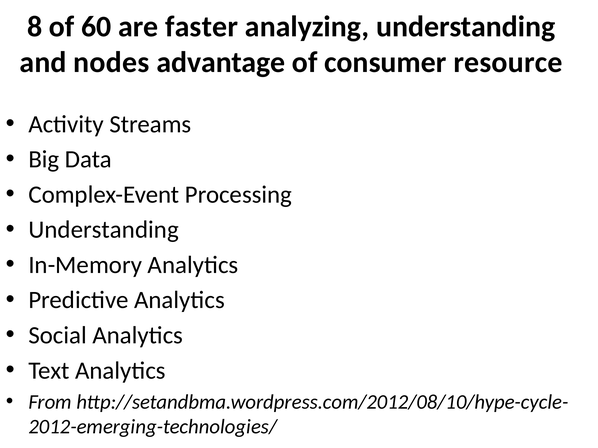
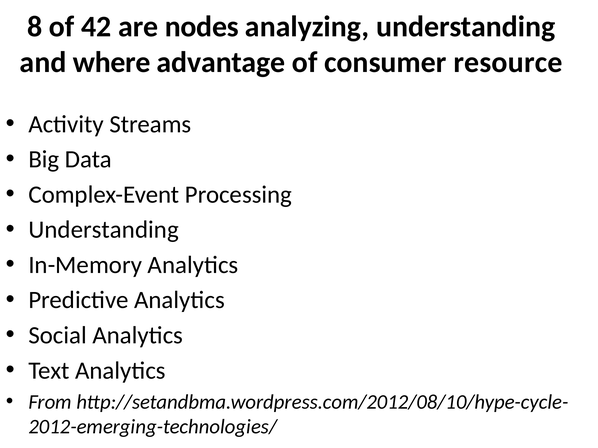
60: 60 -> 42 (96, 27)
faster: faster -> nodes (202, 27)
nodes: nodes -> where (112, 62)
